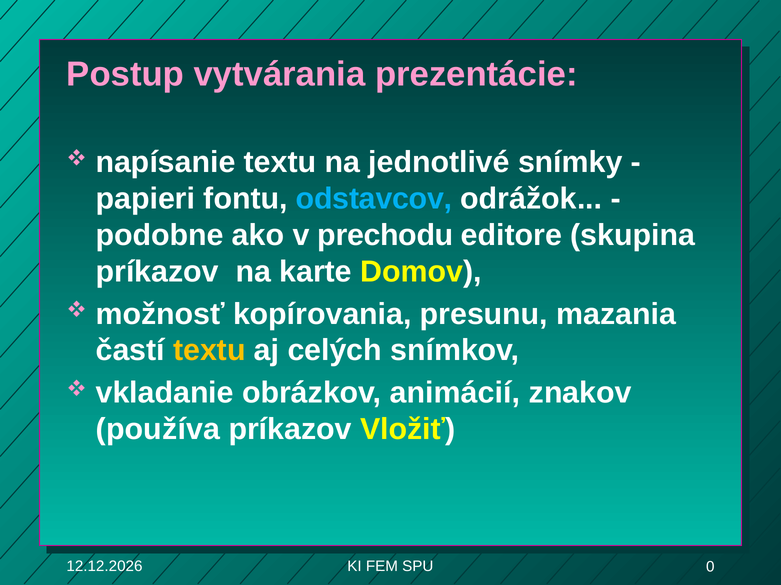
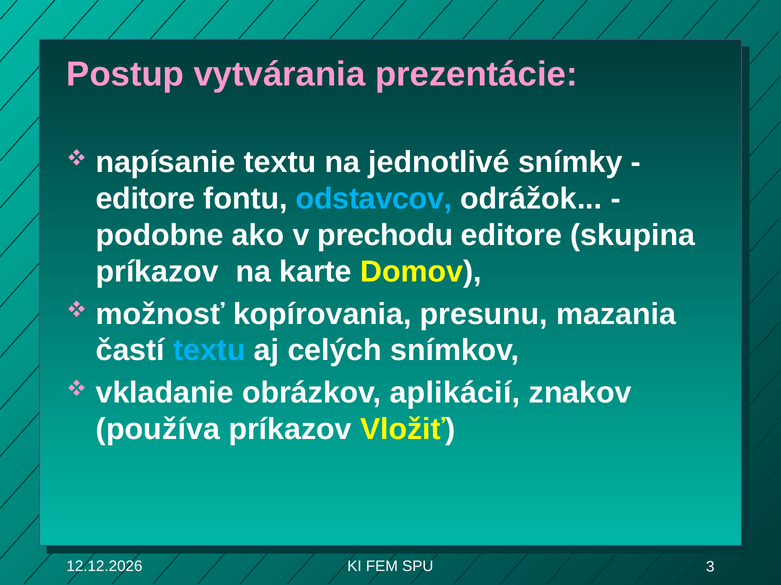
papieri: papieri -> editore (146, 199)
textu colour: yellow -> light blue (209, 351)
animácií: animácií -> aplikácií (455, 393)
0: 0 -> 3 (710, 567)
